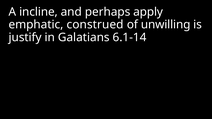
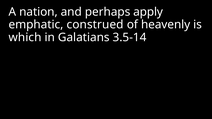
incline: incline -> nation (38, 12)
unwilling: unwilling -> heavenly (166, 25)
justify: justify -> which (25, 37)
6.1-14: 6.1-14 -> 3.5-14 (130, 37)
